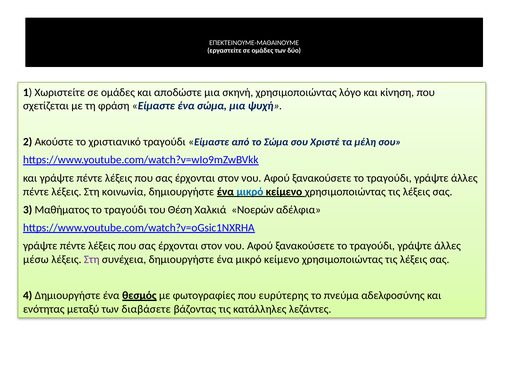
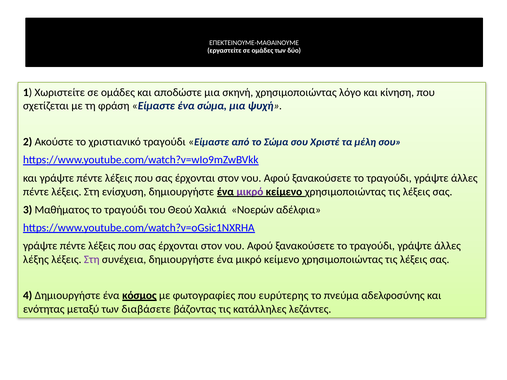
κοινωνία: κοινωνία -> ενίσχυση (124, 192)
μικρό colour: blue -> purple (250, 192)
Θέση: Θέση -> Θεού (180, 210)
μέσω: μέσω -> λέξης (36, 260)
θεσμός: θεσμός -> κόσμος (139, 296)
